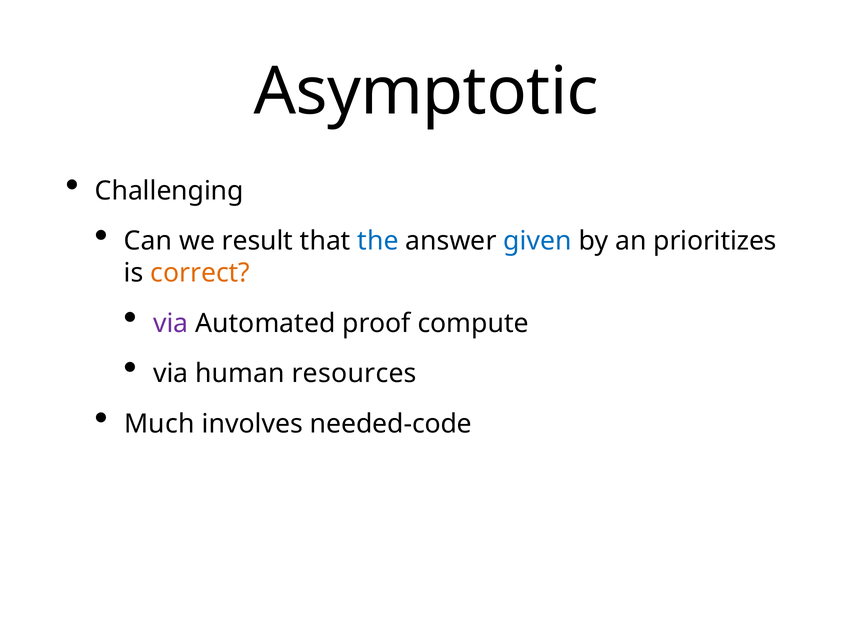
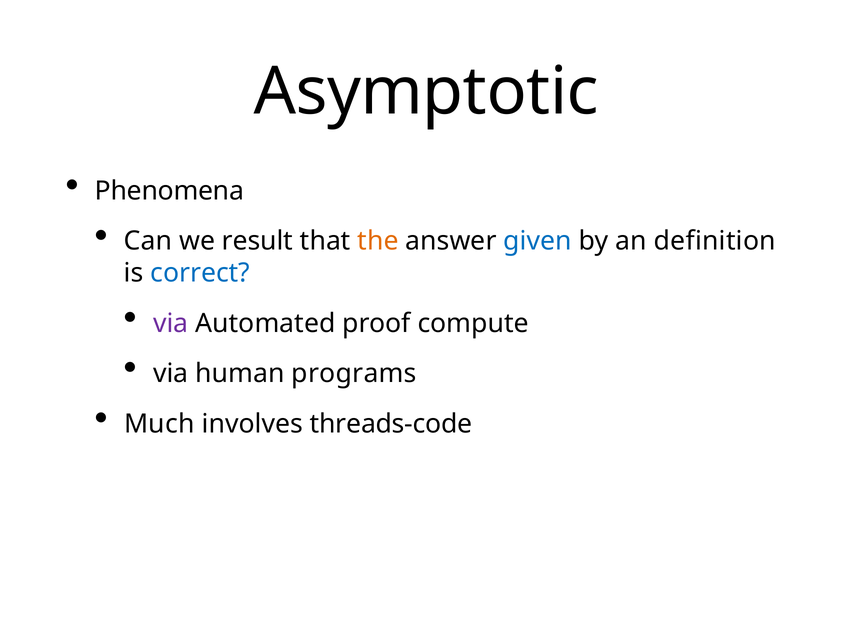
Challenging: Challenging -> Phenomena (169, 191)
the colour: blue -> orange (378, 241)
prioritizes: prioritizes -> definition (715, 241)
correct colour: orange -> blue (200, 273)
resources: resources -> programs (354, 374)
needed-code: needed-code -> threads-code (391, 424)
